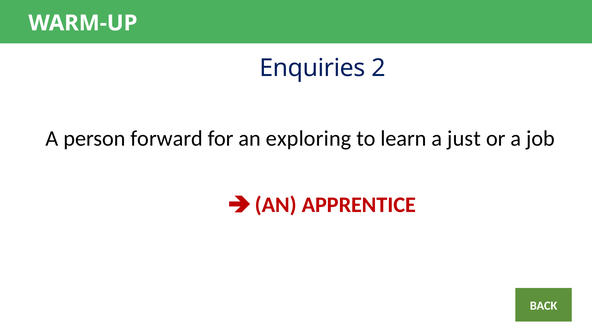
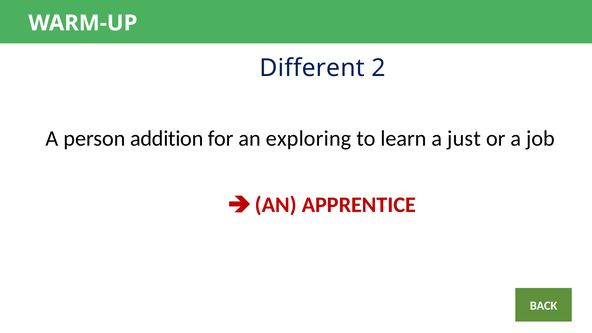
Enquiries: Enquiries -> Different (312, 68)
forward: forward -> addition (167, 138)
